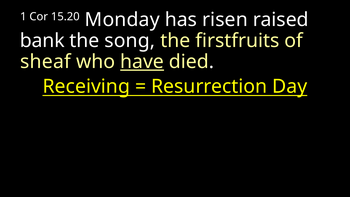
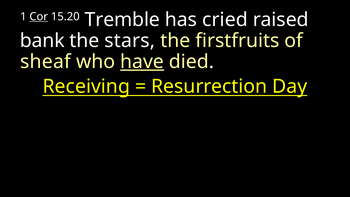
Cor underline: none -> present (39, 17)
Monday: Monday -> Tremble (122, 20)
risen: risen -> cried (225, 20)
song: song -> stars (130, 41)
